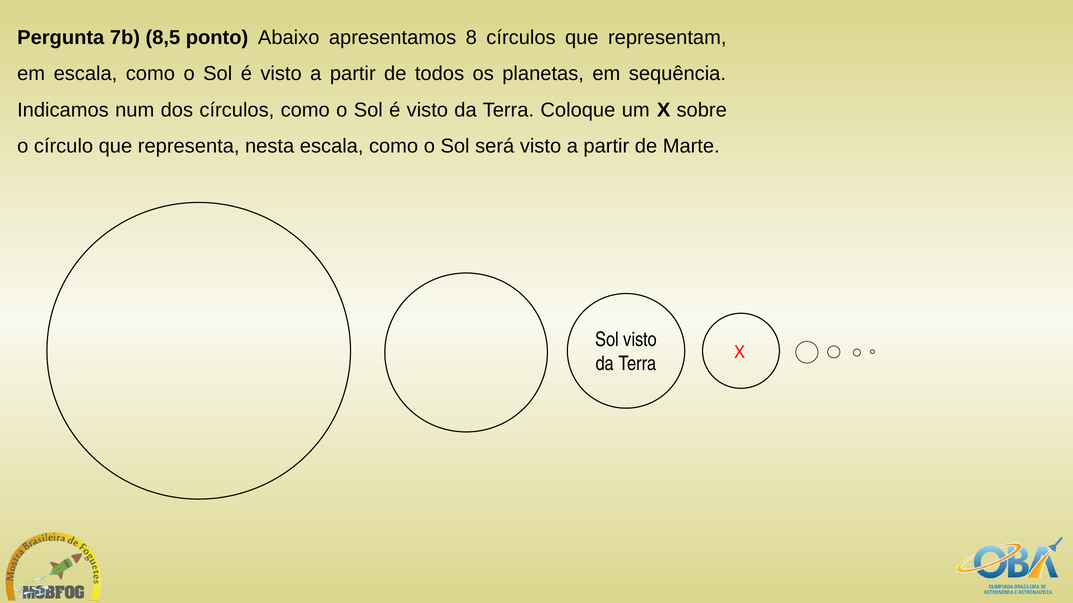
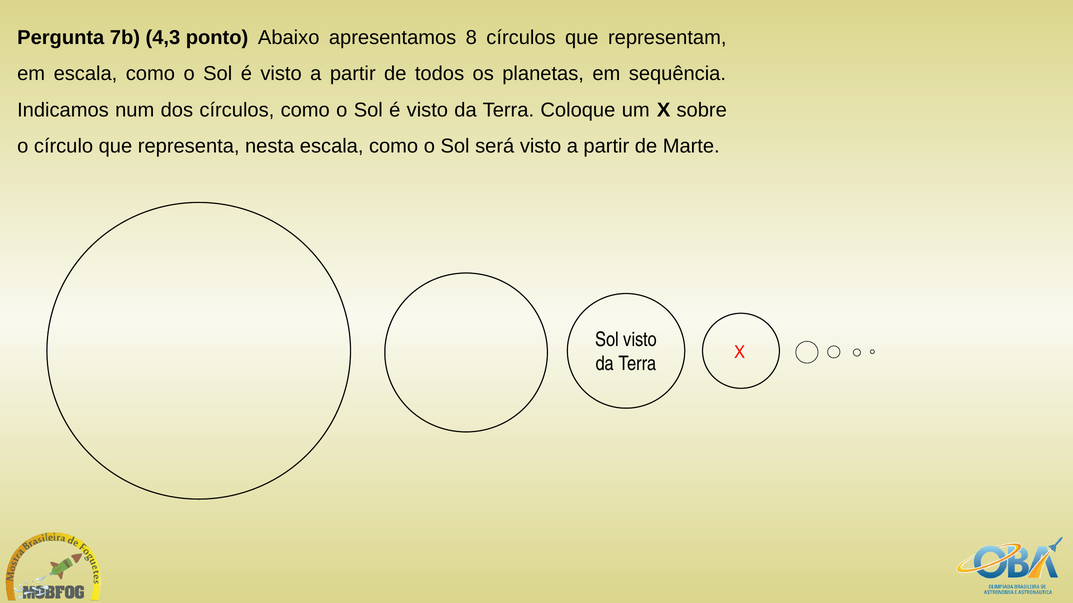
8,5: 8,5 -> 4,3 (163, 38)
